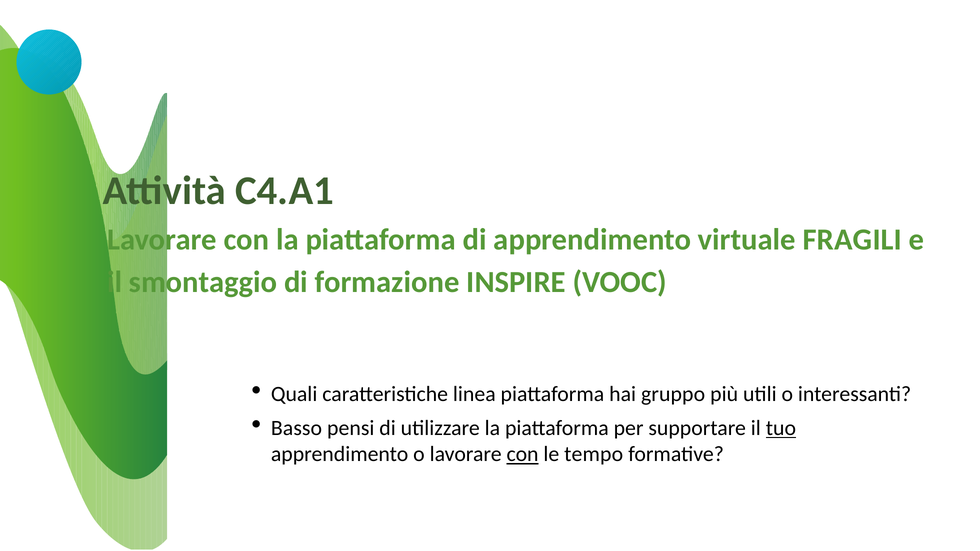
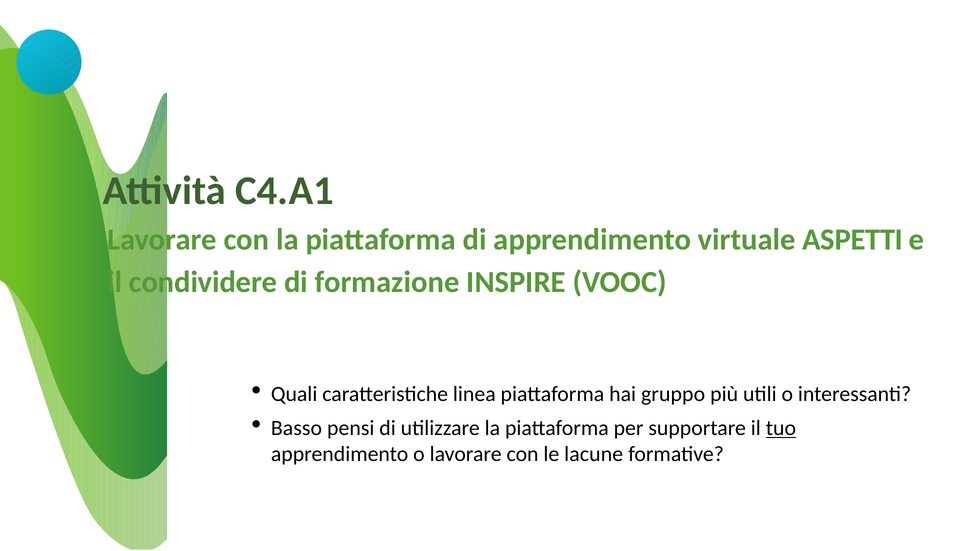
FRAGILI: FRAGILI -> ASPETTI (853, 240)
smontaggio: smontaggio -> condividere (203, 282)
con underline: present -> none (523, 454)
tempo: tempo -> lacune (594, 454)
